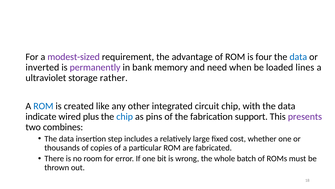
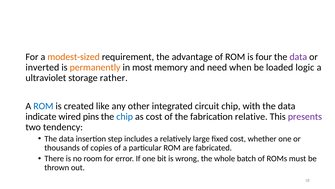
modest-sized colour: purple -> orange (74, 57)
data colour: blue -> purple (298, 57)
permanently colour: purple -> orange (95, 67)
bank: bank -> most (142, 67)
lines: lines -> logic (305, 67)
plus: plus -> pins (91, 116)
as pins: pins -> cost (154, 116)
support: support -> relative (251, 116)
combines: combines -> tendency (63, 127)
